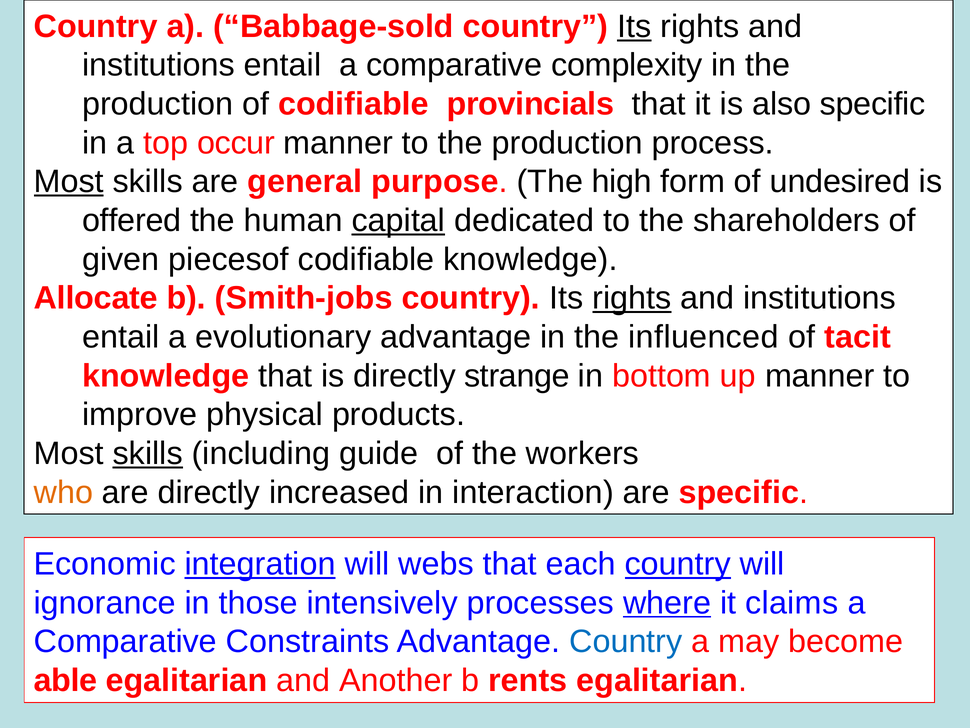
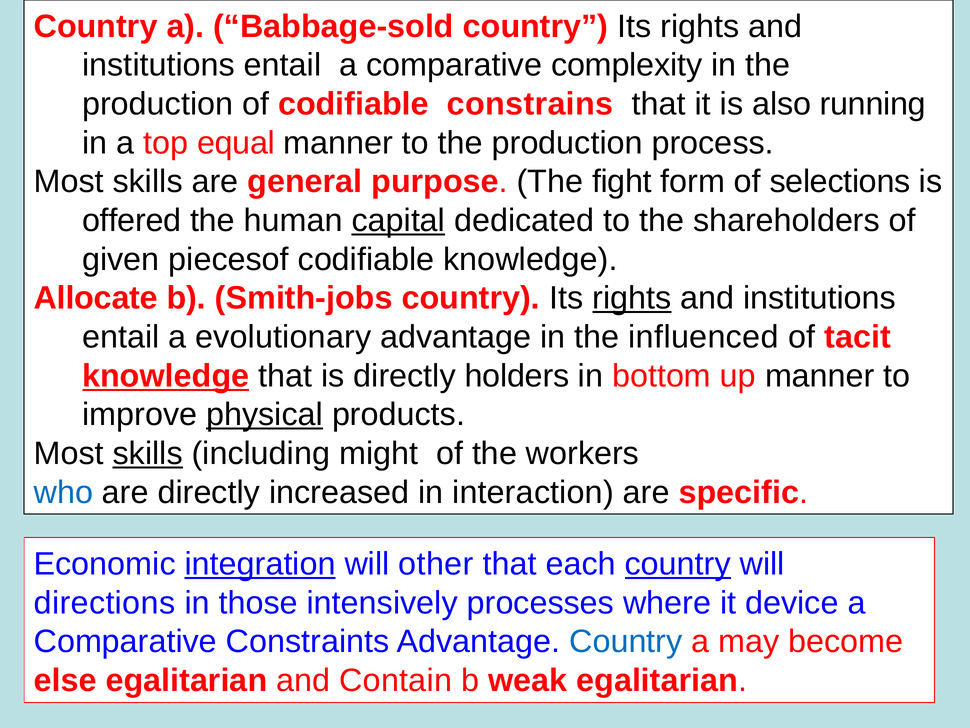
Its underline: present -> none (634, 26)
provincials: provincials -> constrains (530, 104)
also specific: specific -> running (873, 104)
occur: occur -> equal (236, 143)
Most underline: present -> none (69, 182)
high: high -> fight (622, 182)
undesired: undesired -> selections (840, 182)
knowledge underline: none -> present (166, 376)
strange: strange -> holders (517, 376)
physical underline: none -> present (265, 414)
guide: guide -> might (379, 453)
who colour: orange -> blue (63, 492)
webs: webs -> other (436, 564)
ignorance: ignorance -> directions (105, 602)
where underline: present -> none (667, 602)
claims: claims -> device (792, 602)
able: able -> else (65, 680)
Another: Another -> Contain (396, 680)
rents: rents -> weak (528, 680)
